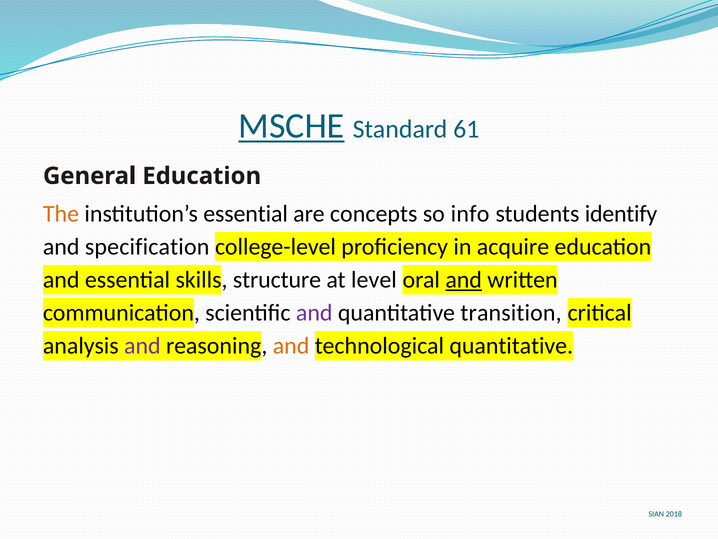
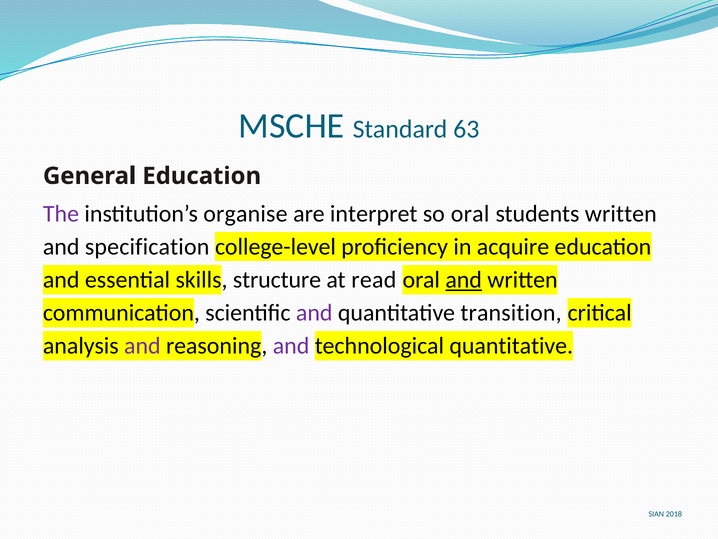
MSCHE underline: present -> none (291, 126)
61: 61 -> 63 (466, 129)
The colour: orange -> purple (61, 214)
institution’s essential: essential -> organise (245, 214)
concepts: concepts -> interpret (374, 214)
so info: info -> oral (470, 214)
students identify: identify -> written (621, 214)
level: level -> read (374, 280)
and colour: orange -> purple (291, 346)
